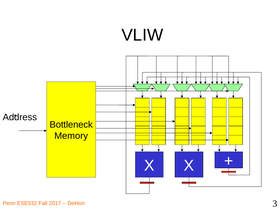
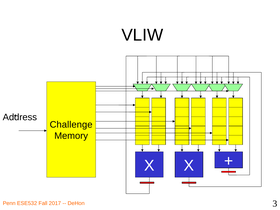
Bottleneck: Bottleneck -> Challenge (71, 125)
